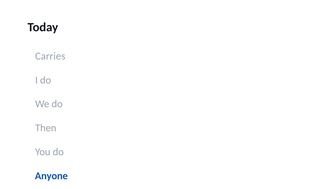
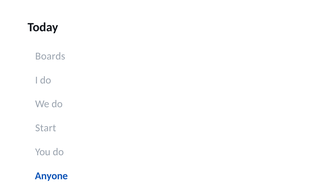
Carries: Carries -> Boards (50, 56)
Then: Then -> Start (46, 128)
